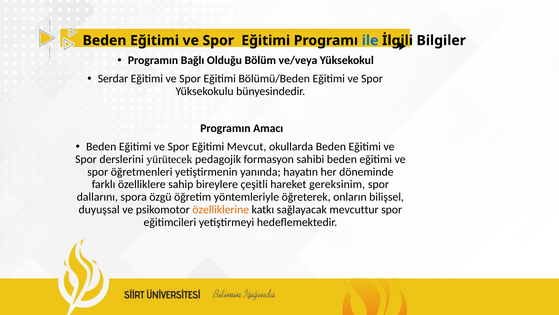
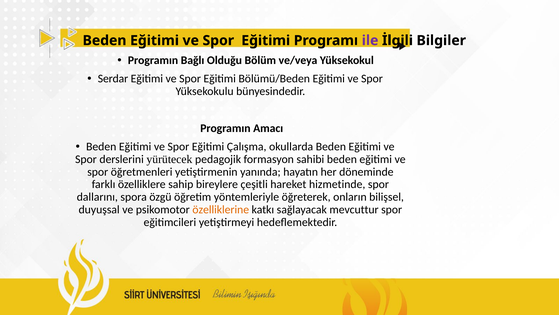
ile colour: blue -> purple (370, 40)
Mevcut: Mevcut -> Çalışma (247, 146)
gereksinim: gereksinim -> hizmetinde (337, 184)
